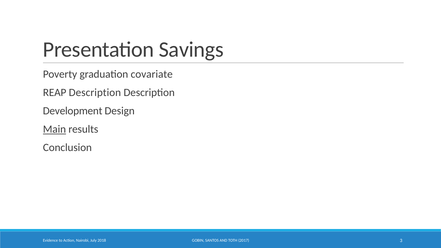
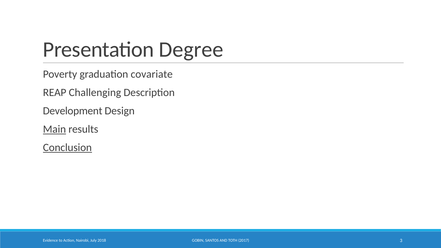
Savings: Savings -> Degree (191, 49)
REAP Description: Description -> Challenging (95, 93)
Conclusion underline: none -> present (67, 148)
